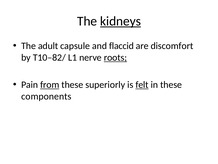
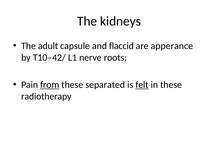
kidneys underline: present -> none (121, 21)
discomfort: discomfort -> apperance (172, 46)
T10–82/: T10–82/ -> T10–42/ (49, 57)
roots underline: present -> none (115, 57)
superiorly: superiorly -> separated (105, 85)
components: components -> radiotherapy (46, 96)
